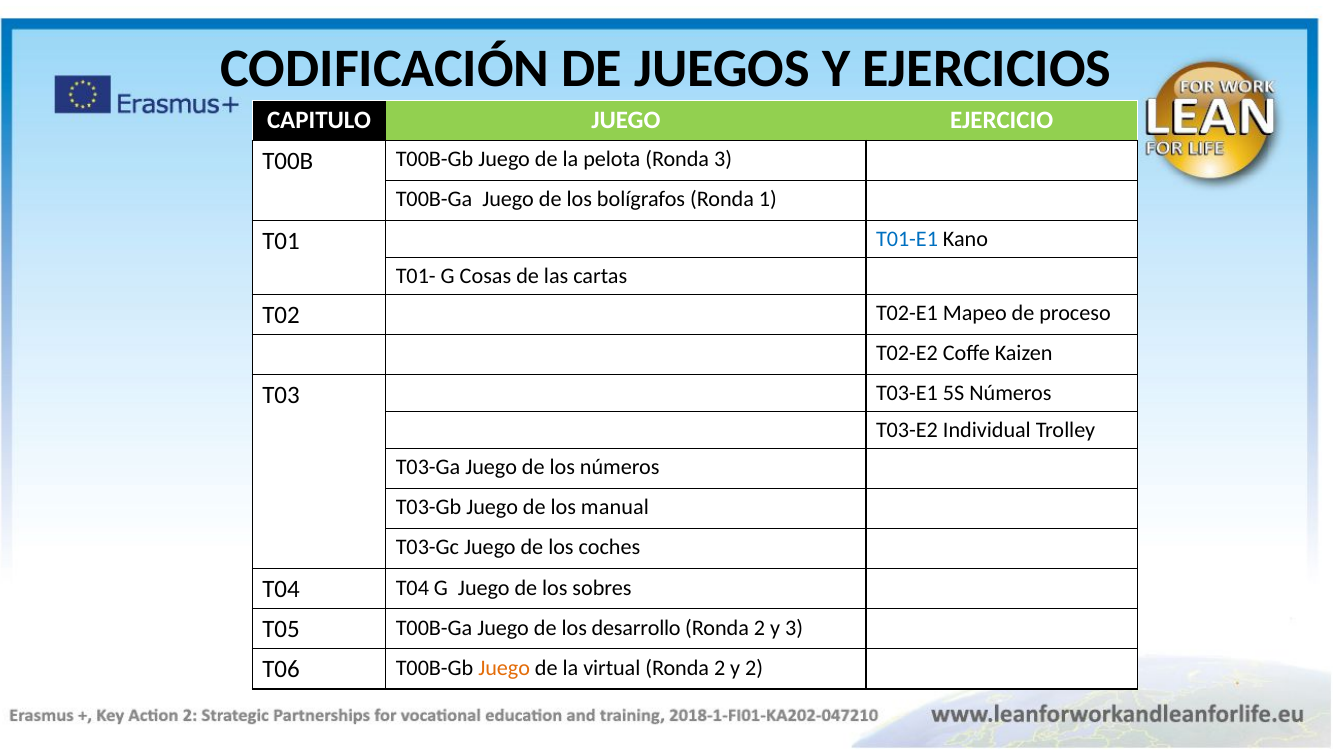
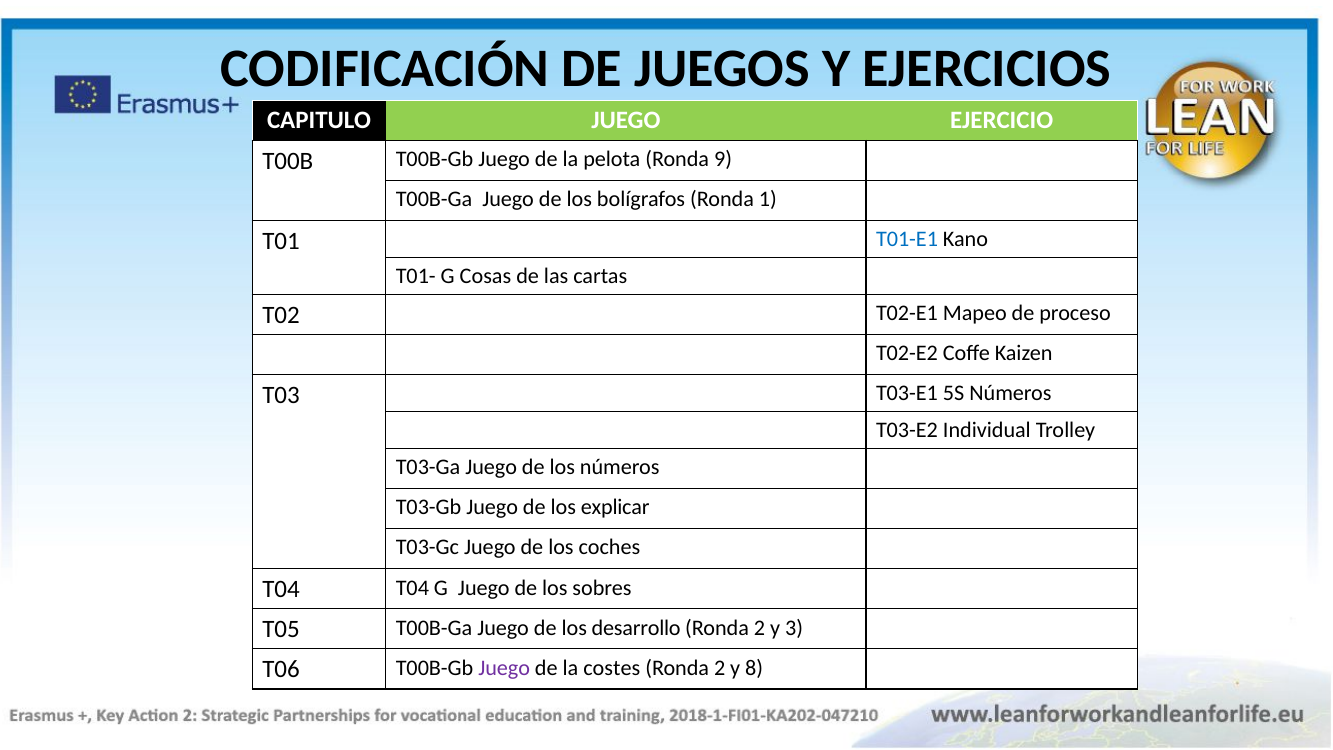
Ronda 3: 3 -> 9 (723, 159)
manual: manual -> explicar (615, 507)
Juego colour: orange -> purple (504, 668)
virtual: virtual -> costes (612, 668)
y 2: 2 -> 8 (754, 668)
